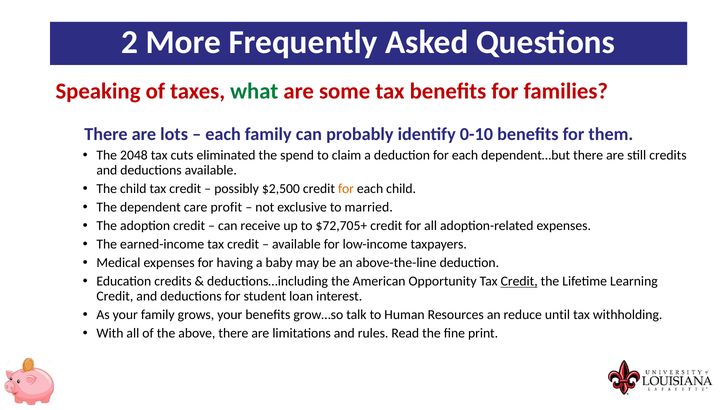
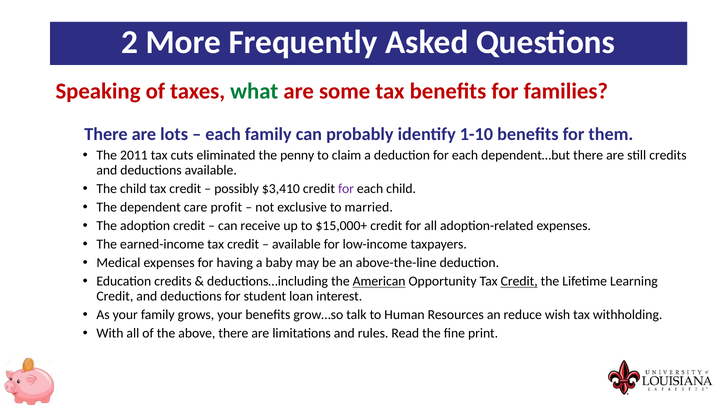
0-10: 0-10 -> 1-10 (476, 134)
2048: 2048 -> 2011 (134, 155)
spend: spend -> penny (297, 155)
$2,500: $2,500 -> $3,410 (281, 188)
for colour: orange -> purple (346, 188)
$72,705+: $72,705+ -> $15,000+ (341, 225)
American underline: none -> present (379, 281)
until: until -> wish (558, 314)
